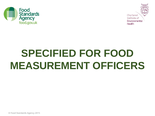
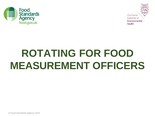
SPECIFIED: SPECIFIED -> ROTATING (49, 54)
